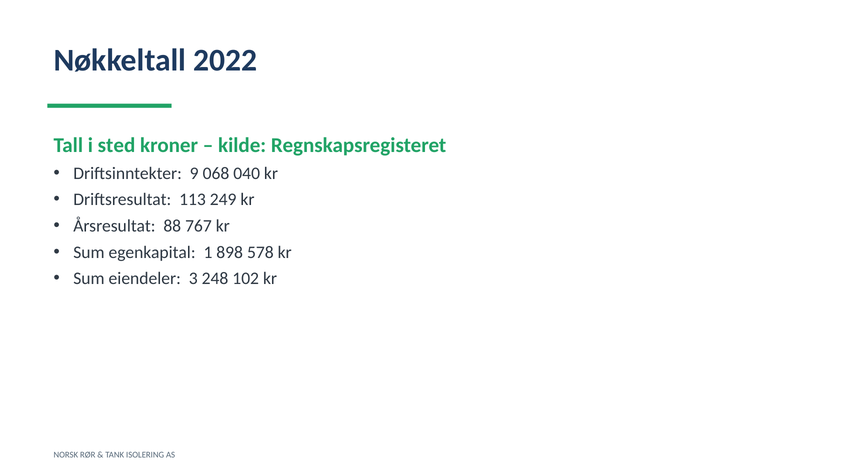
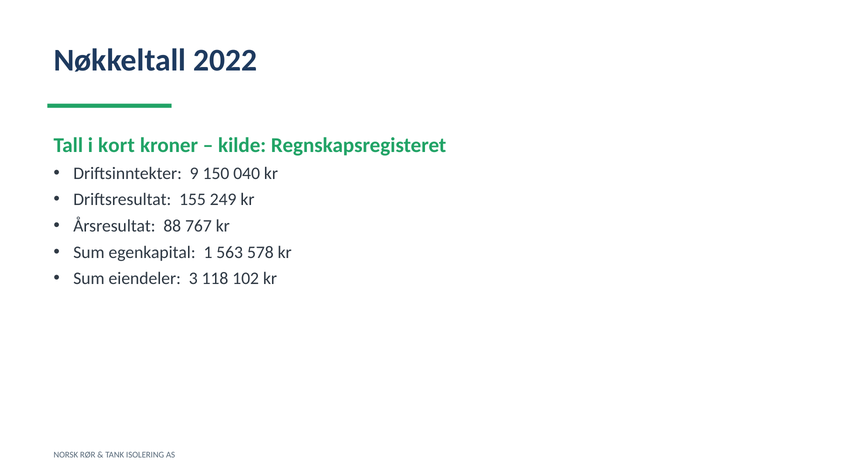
sted: sted -> kort (116, 145)
068: 068 -> 150 (216, 173)
113: 113 -> 155 (192, 199)
898: 898 -> 563 (230, 252)
248: 248 -> 118 (215, 278)
